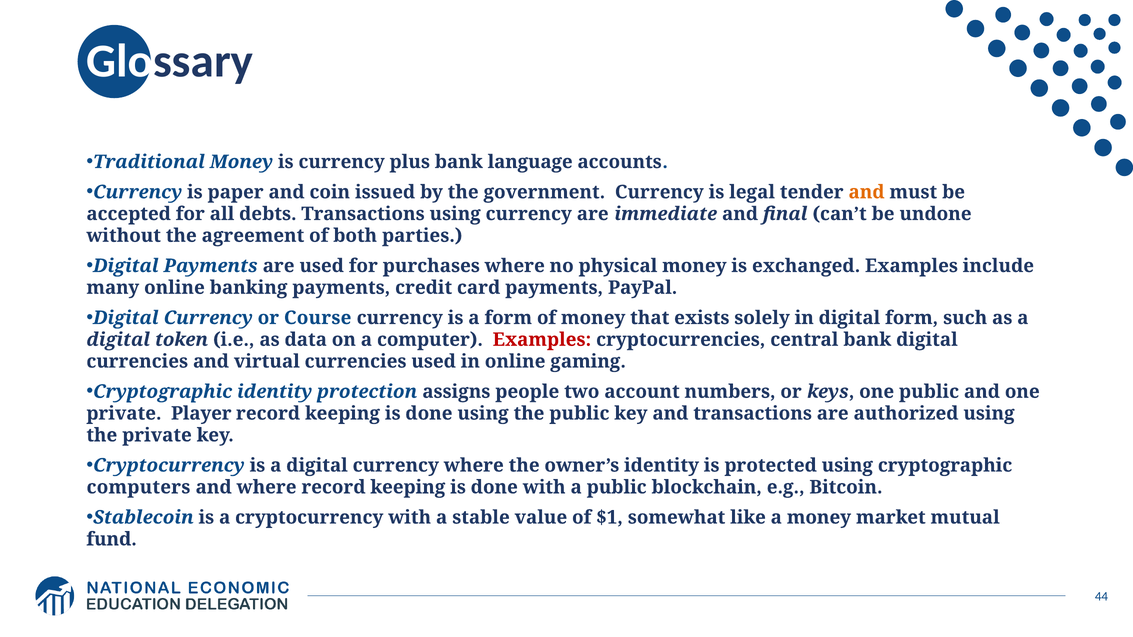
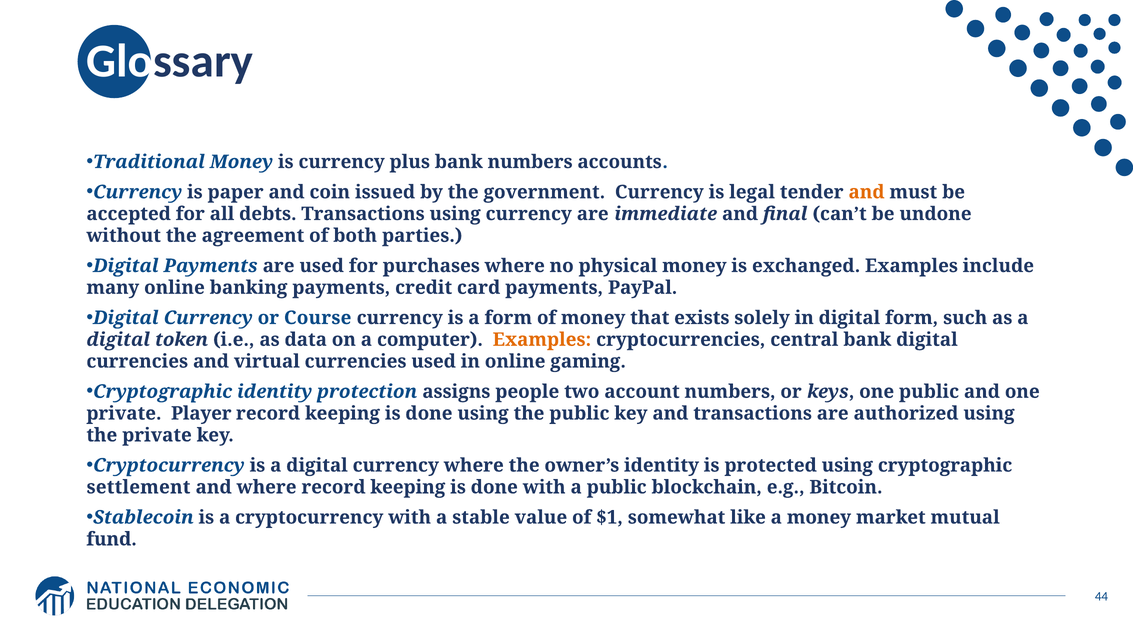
bank language: language -> numbers (530, 162)
Examples colour: red -> orange (542, 340)
computers: computers -> settlement (138, 487)
